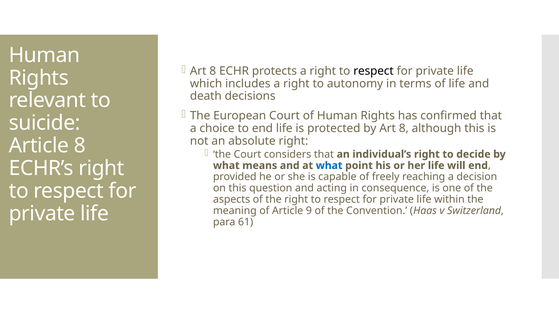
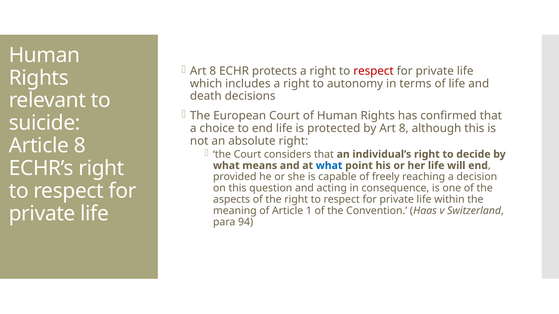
respect colour: black -> red (374, 71)
9: 9 -> 1 (309, 211)
61: 61 -> 94 (246, 222)
